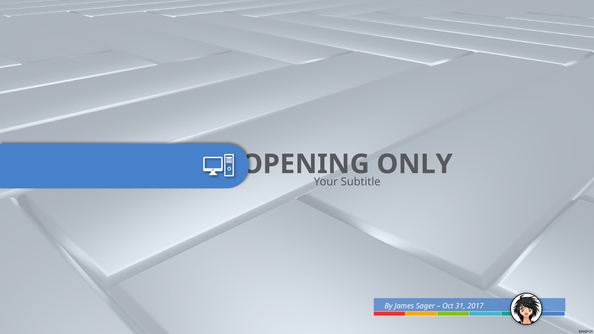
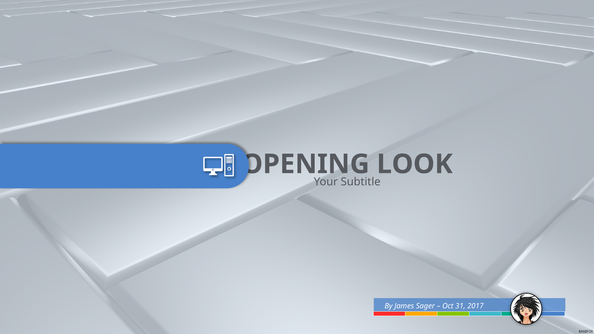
ONLY: ONLY -> LOOK (415, 164)
